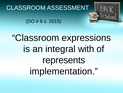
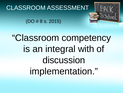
expressions: expressions -> competency (86, 38)
represents: represents -> discussion (64, 60)
